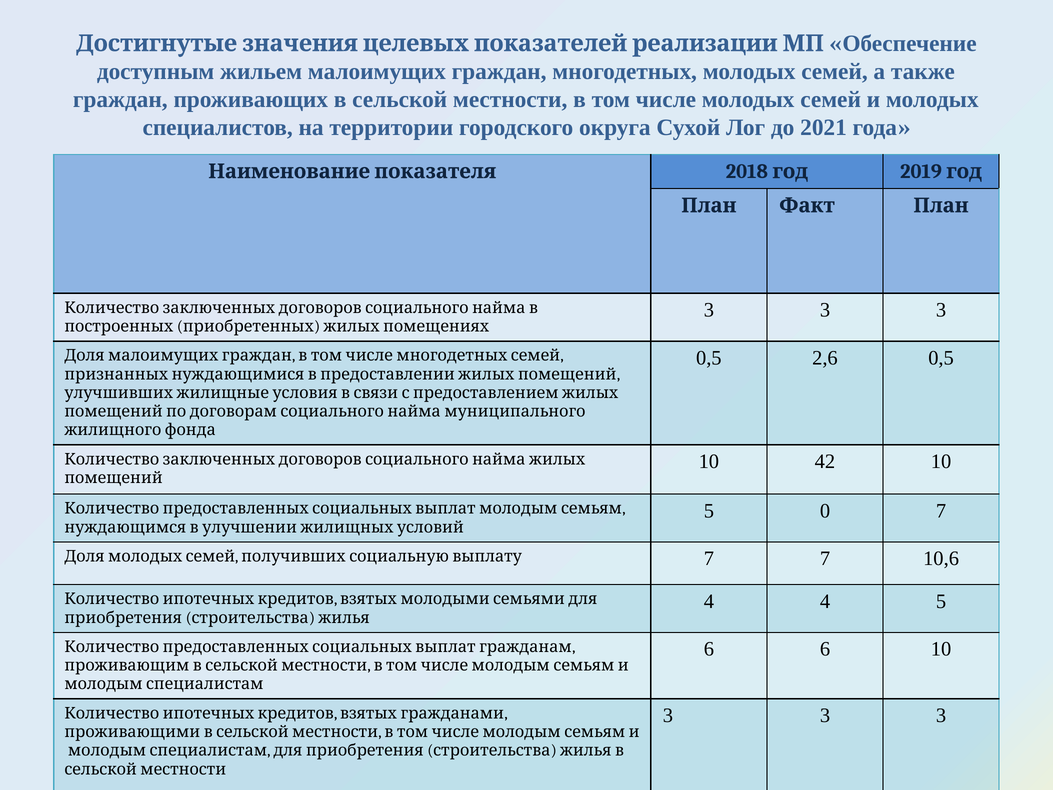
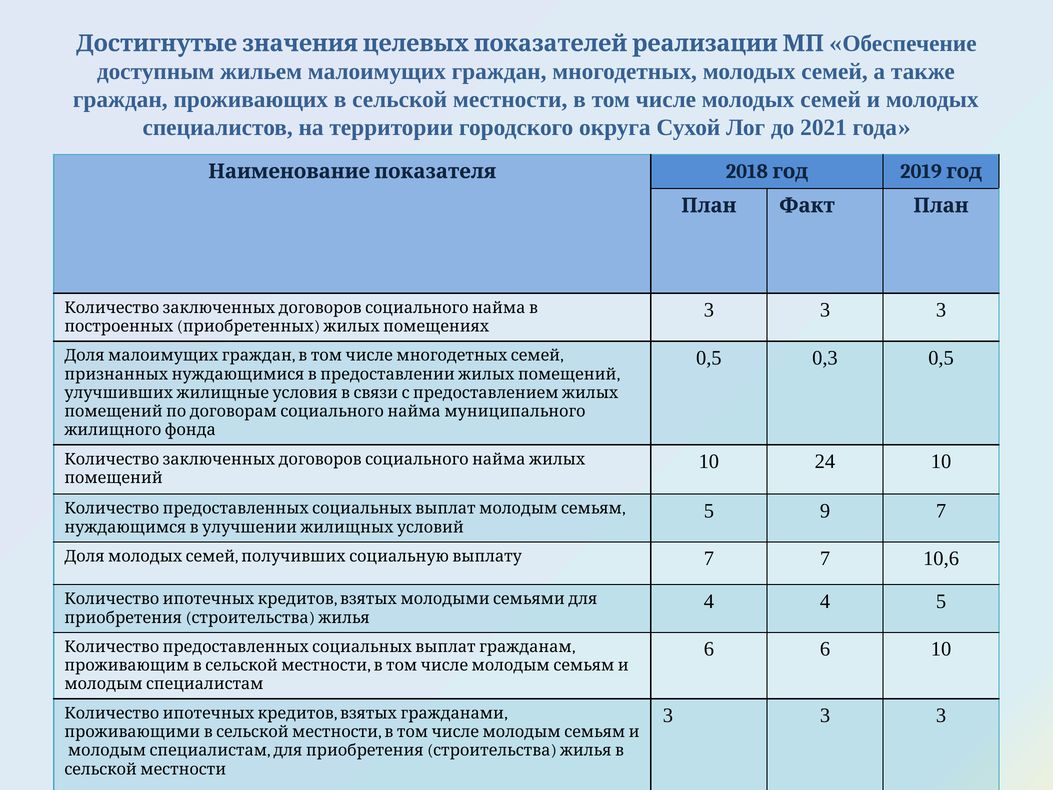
2,6: 2,6 -> 0,3 (825, 358)
42: 42 -> 24 (825, 461)
0: 0 -> 9 (825, 511)
